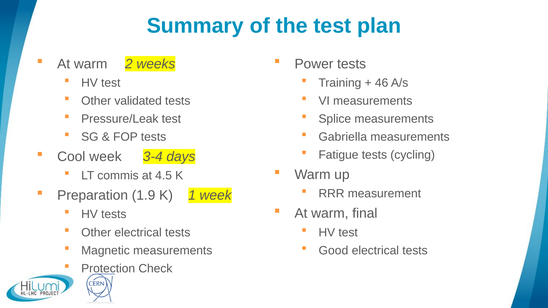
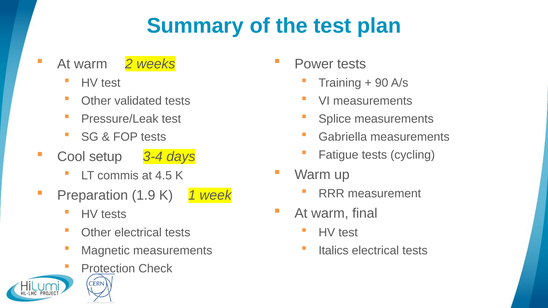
46: 46 -> 90 (382, 83)
Cool week: week -> setup (106, 157)
Good: Good -> Italics (334, 251)
